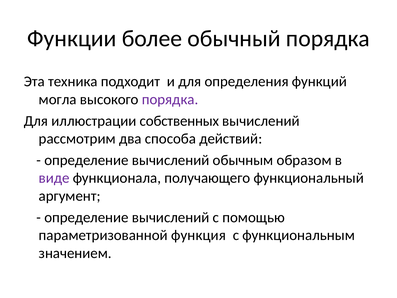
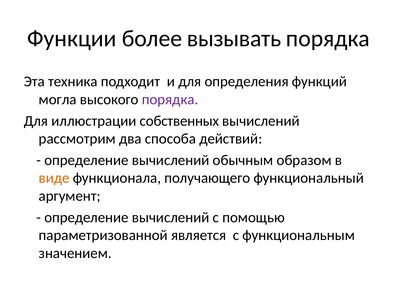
обычный: обычный -> вызывать (234, 38)
виде colour: purple -> orange (54, 178)
функция: функция -> является (199, 235)
